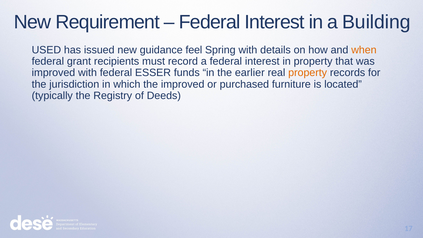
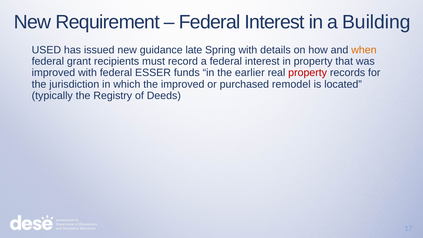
feel: feel -> late (194, 50)
property colour: orange -> red (308, 73)
furniture: furniture -> remodel (291, 84)
